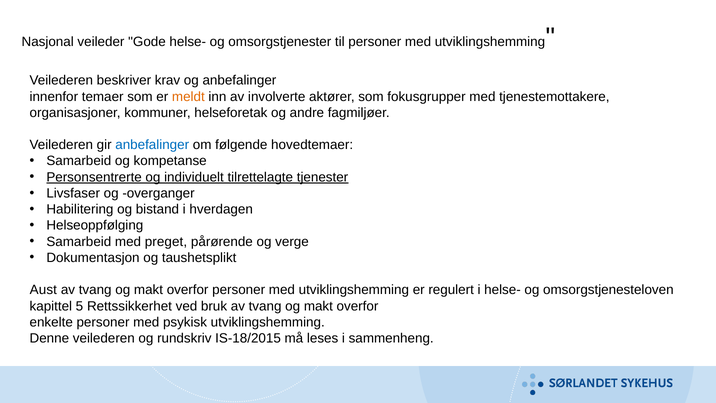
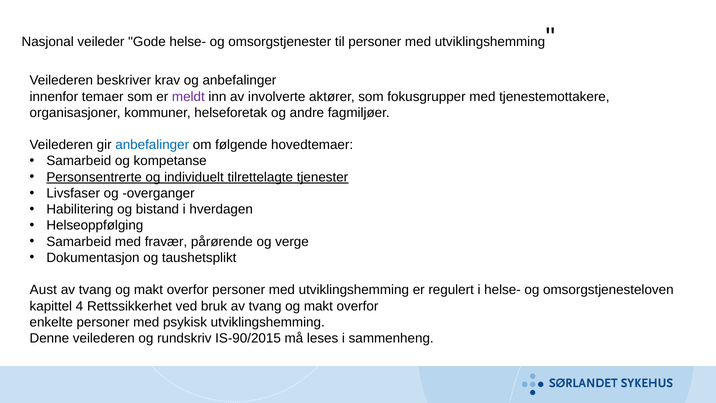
meldt colour: orange -> purple (188, 97)
preget: preget -> fravær (166, 242)
5: 5 -> 4 (79, 306)
IS-18/2015: IS-18/2015 -> IS-90/2015 (248, 338)
